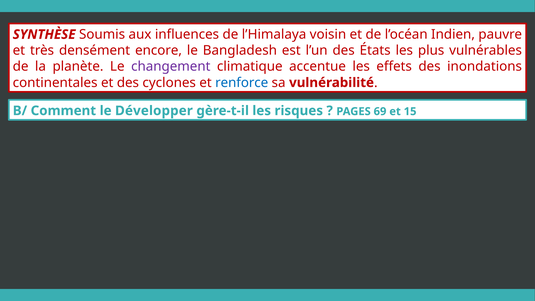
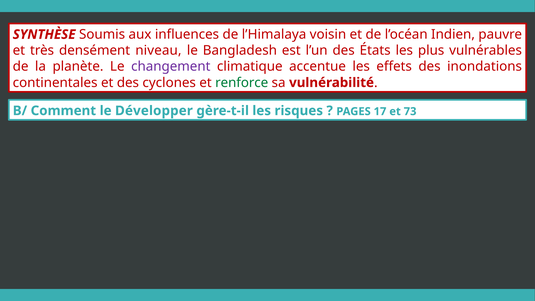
encore: encore -> niveau (158, 51)
renforce colour: blue -> green (242, 83)
69: 69 -> 17 (380, 111)
15: 15 -> 73 (410, 111)
